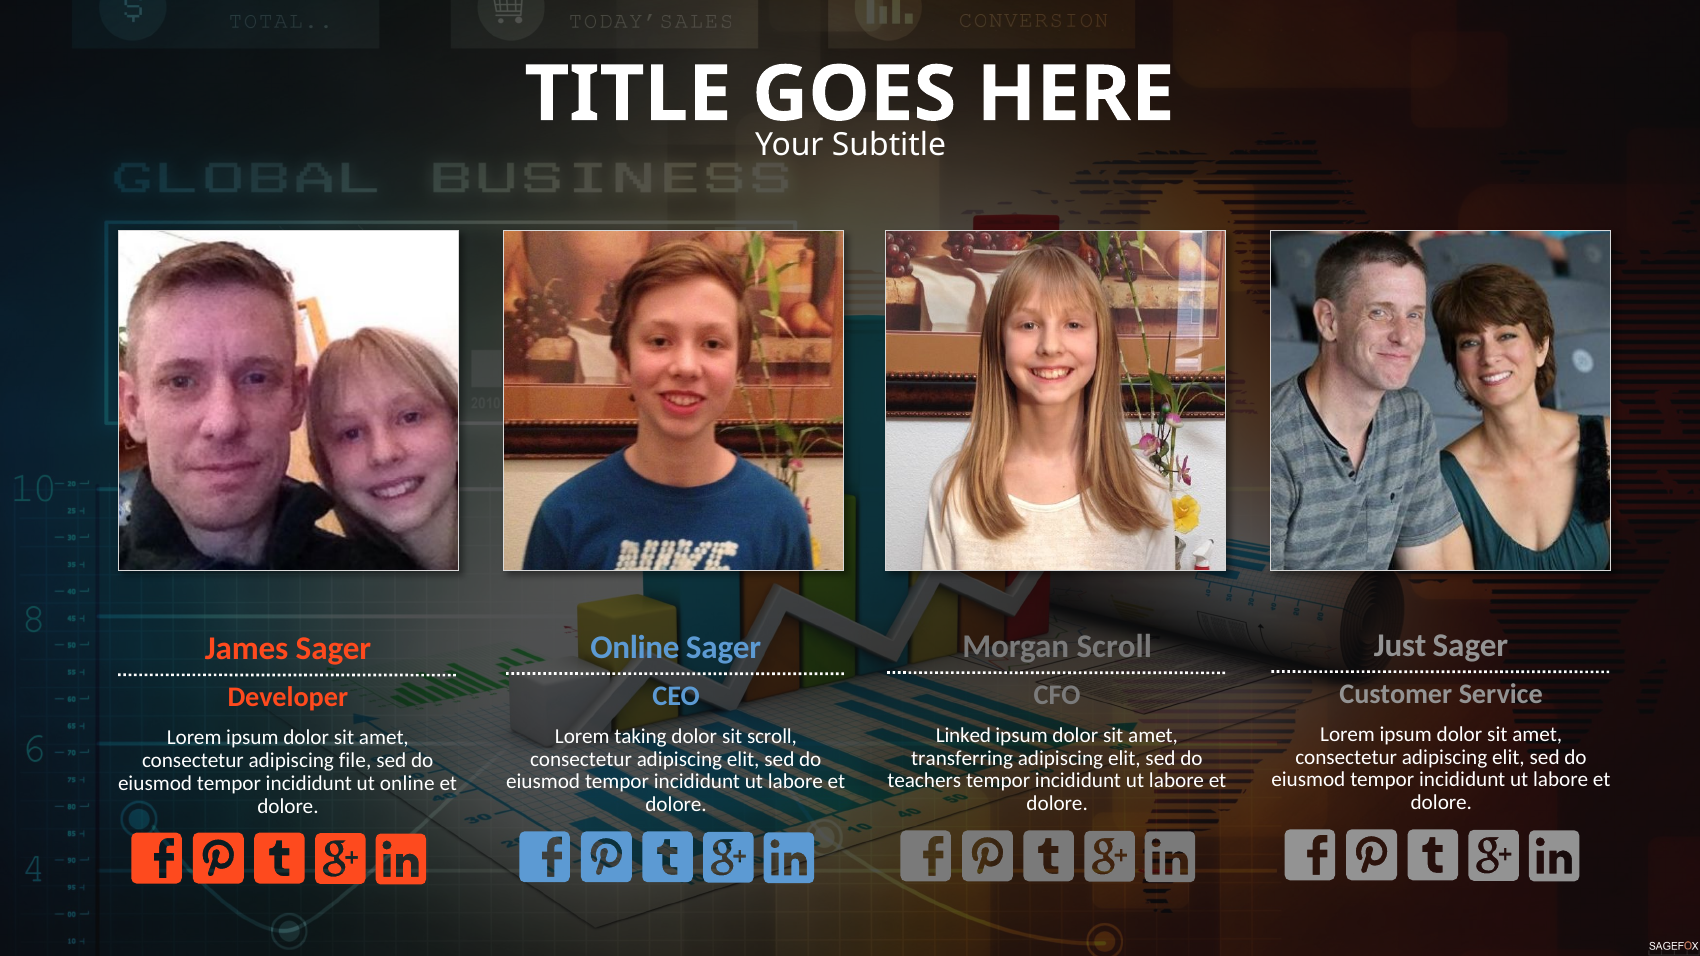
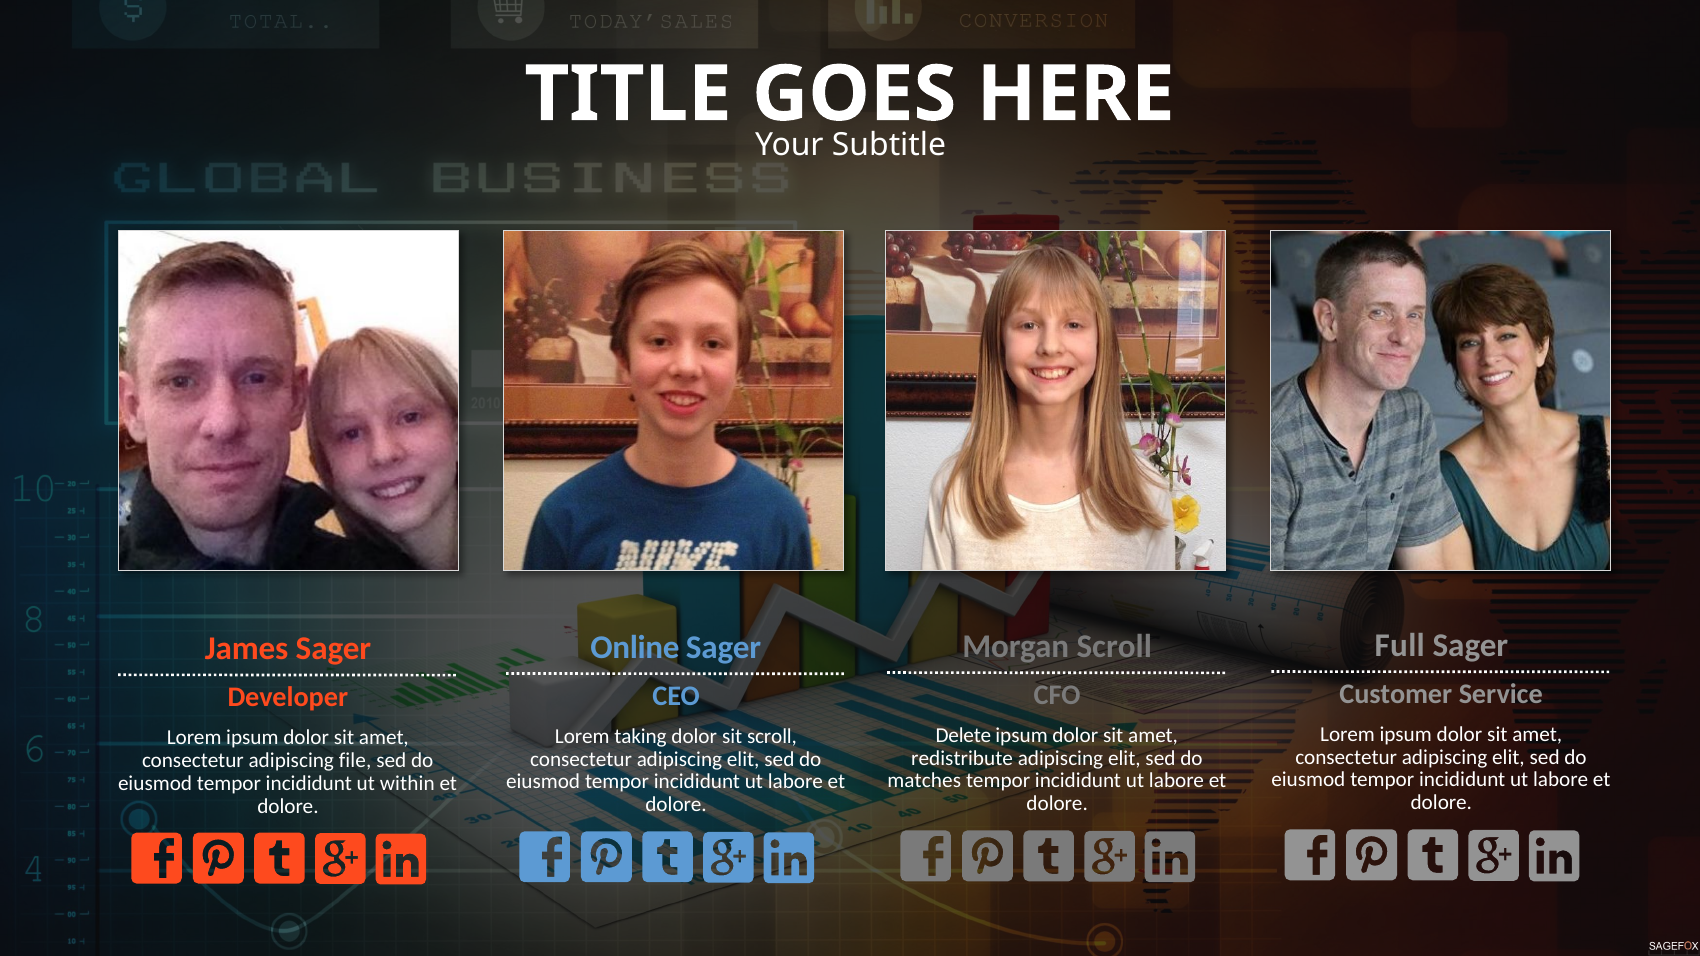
Just: Just -> Full (1400, 645)
Linked: Linked -> Delete (963, 735)
transferring: transferring -> redistribute (962, 758)
teachers: teachers -> matches (924, 781)
ut online: online -> within (407, 783)
